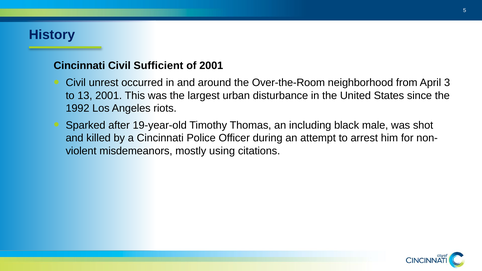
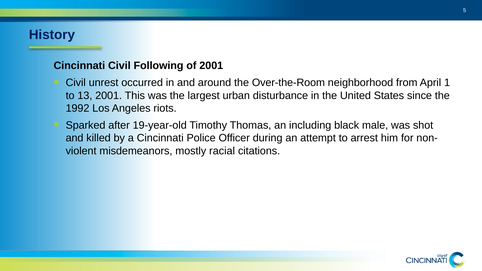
Sufficient: Sufficient -> Following (159, 66)
3: 3 -> 1 (447, 83)
using: using -> racial (222, 151)
